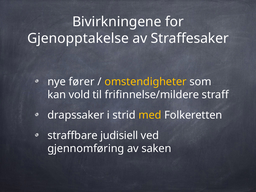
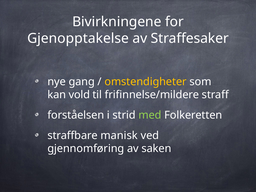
fører: fører -> gang (82, 82)
drapssaker: drapssaker -> forståelsen (76, 115)
med colour: yellow -> light green (150, 115)
judisiell: judisiell -> manisk (119, 136)
